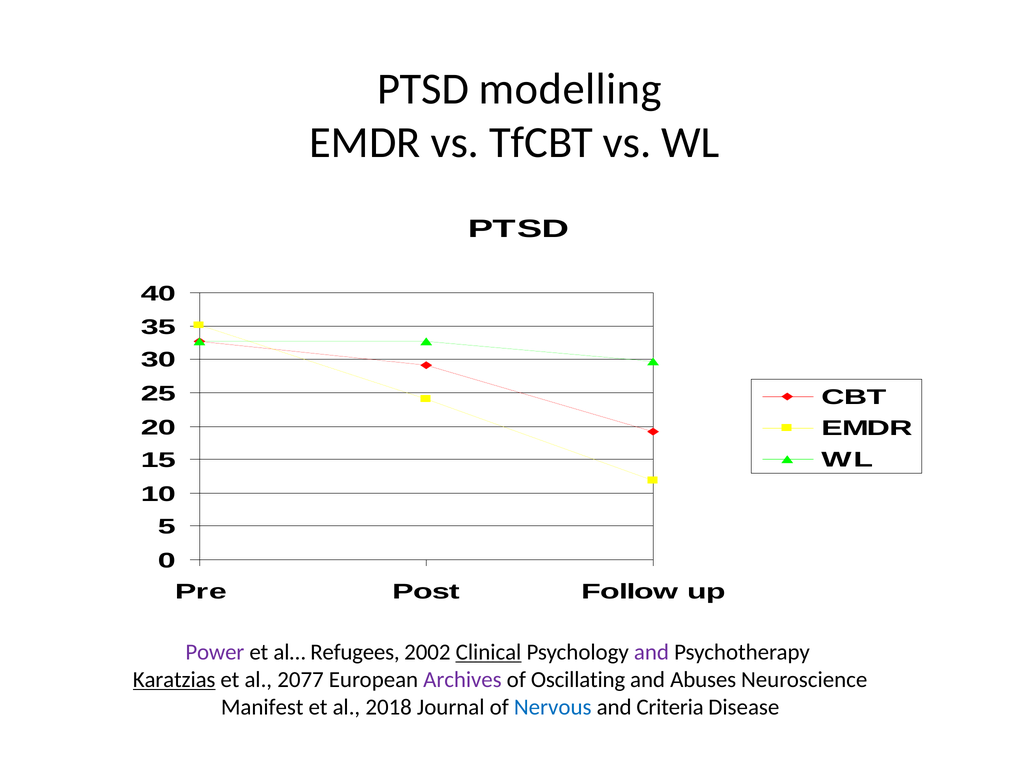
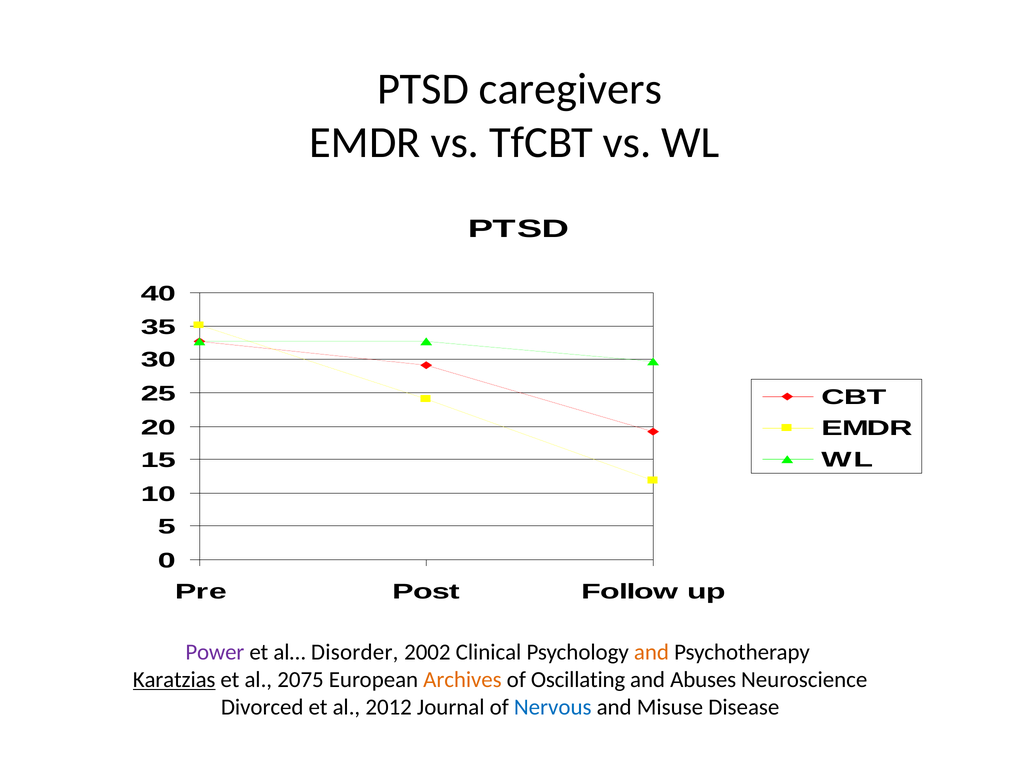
modelling: modelling -> caregivers (571, 89)
Refugees: Refugees -> Disorder (355, 653)
Clinical underline: present -> none (489, 653)
and colour: purple -> orange (651, 653)
2077: 2077 -> 2075 (301, 680)
Archives colour: purple -> orange (462, 680)
Manifest: Manifest -> Divorced (262, 708)
2018: 2018 -> 2012 (389, 708)
Criteria: Criteria -> Misuse (670, 708)
